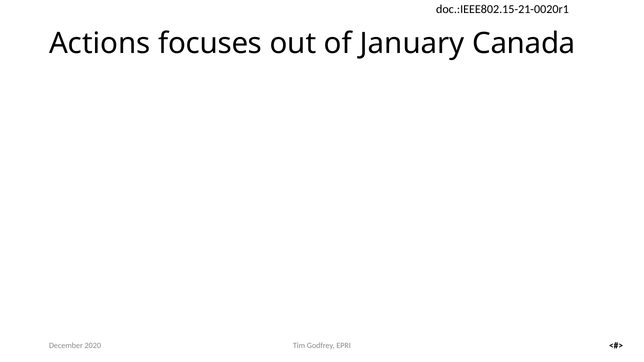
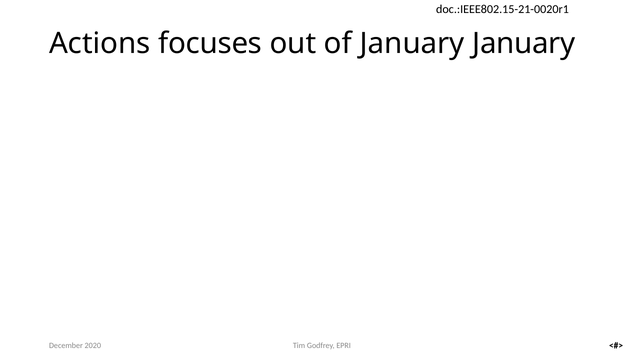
January Canada: Canada -> January (524, 44)
